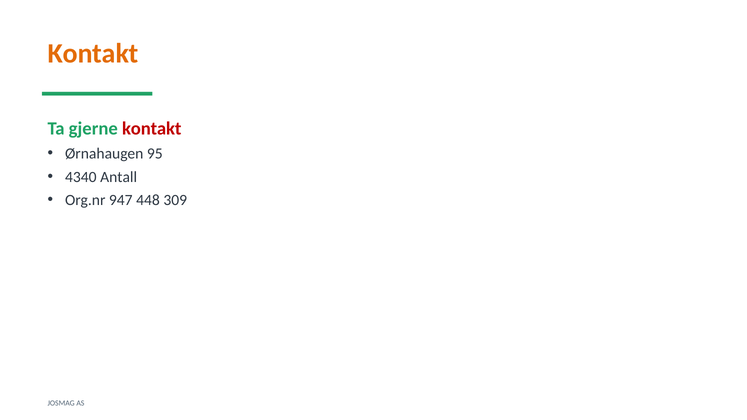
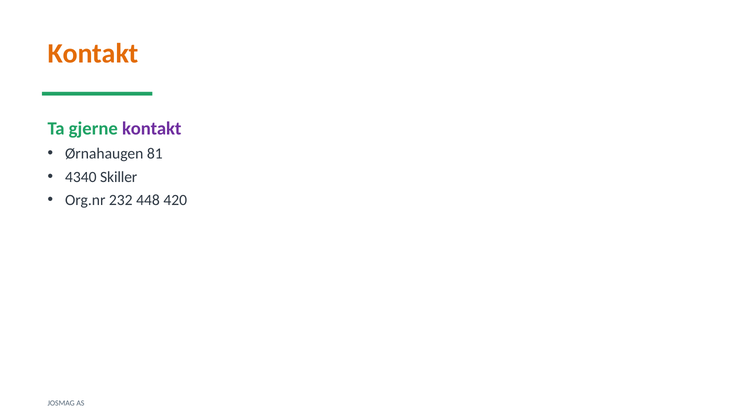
kontakt colour: red -> purple (152, 129)
95: 95 -> 81 (155, 154)
Antall: Antall -> Skiller (119, 177)
947: 947 -> 232 (121, 200)
309: 309 -> 420 (175, 200)
